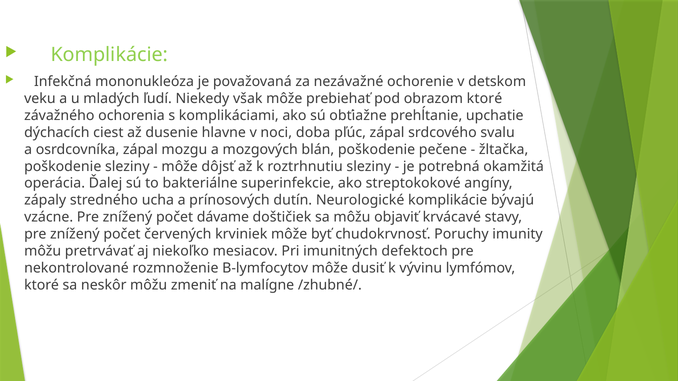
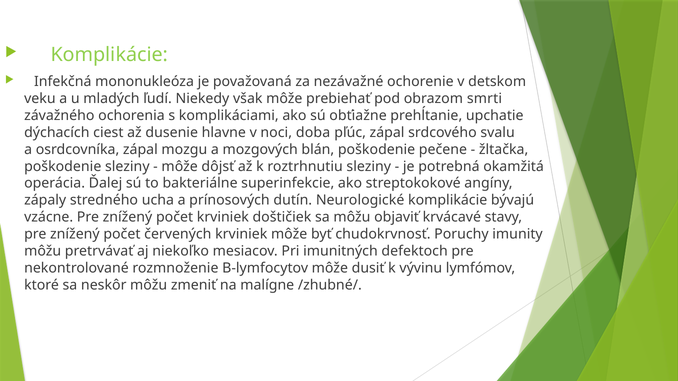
obrazom ktoré: ktoré -> smrti (484, 99)
počet dávame: dávame -> krviniek (223, 217)
